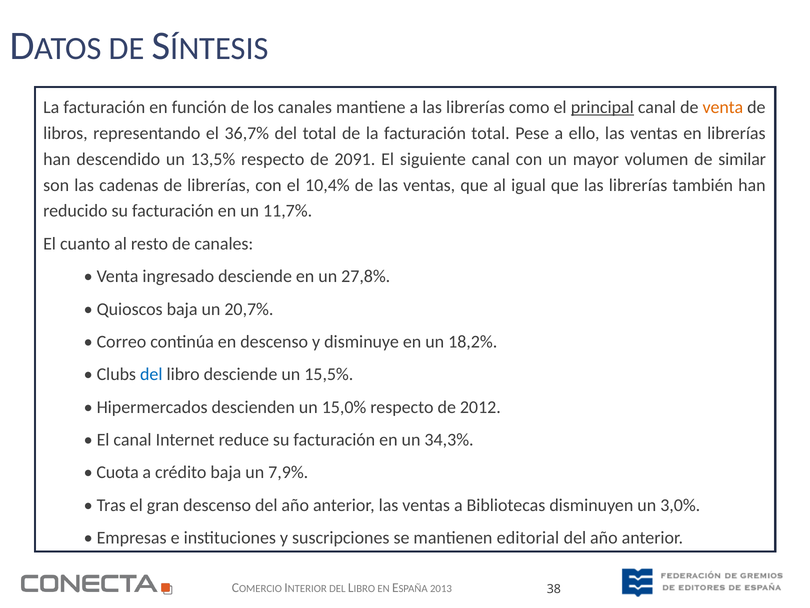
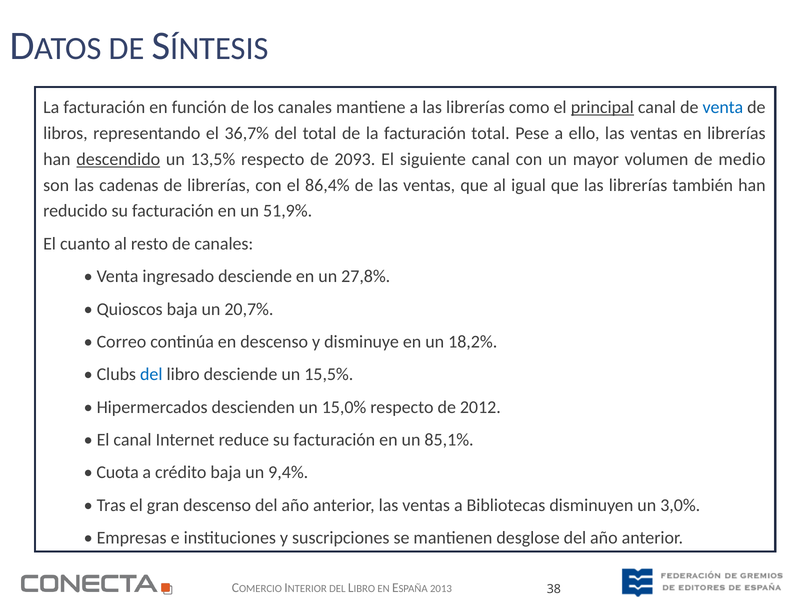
venta colour: orange -> blue (723, 107)
descendido underline: none -> present (118, 159)
2091: 2091 -> 2093 (355, 159)
similar: similar -> medio (742, 159)
10,4%: 10,4% -> 86,4% (327, 185)
11,7%: 11,7% -> 51,9% (288, 211)
34,3%: 34,3% -> 85,1% (449, 439)
7,9%: 7,9% -> 9,4% (288, 472)
editorial: editorial -> desglose (528, 537)
